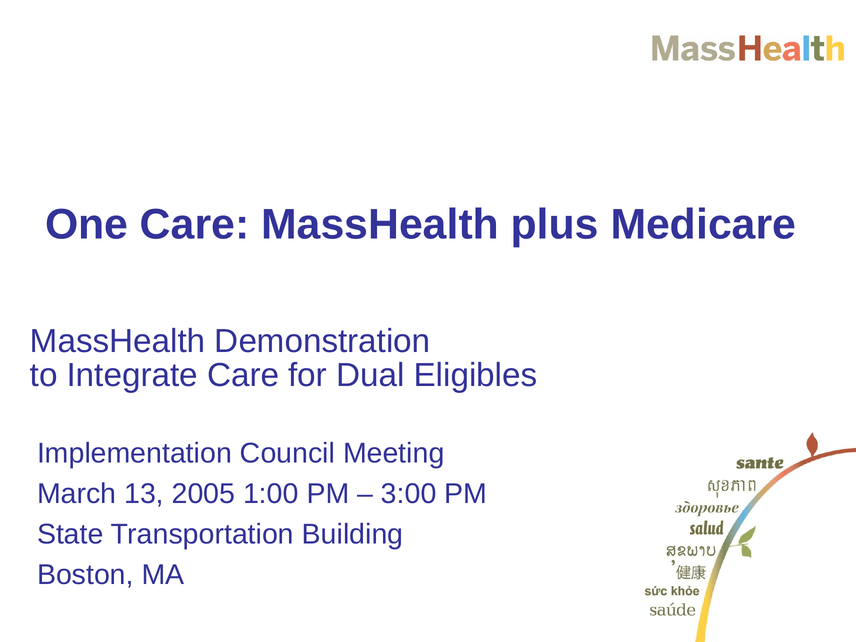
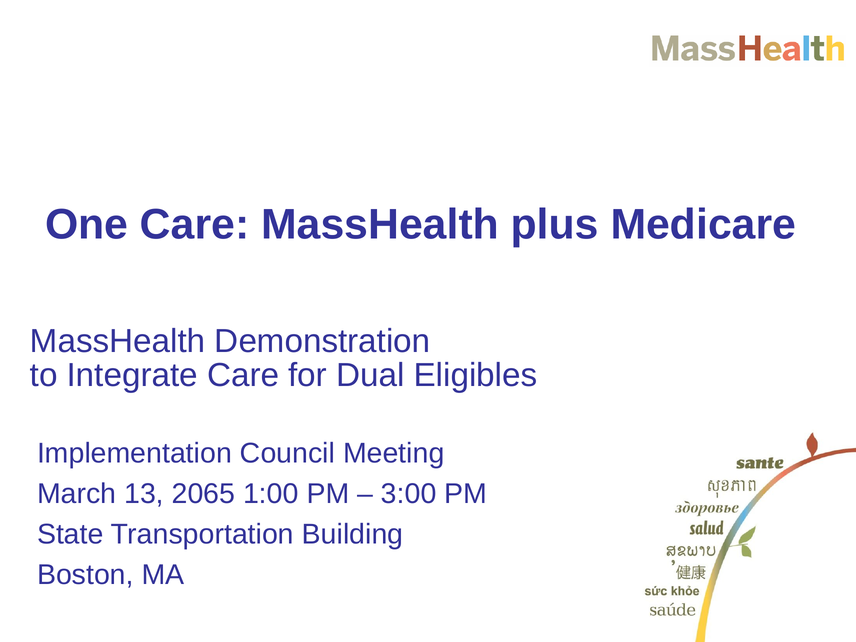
2005: 2005 -> 2065 (203, 494)
